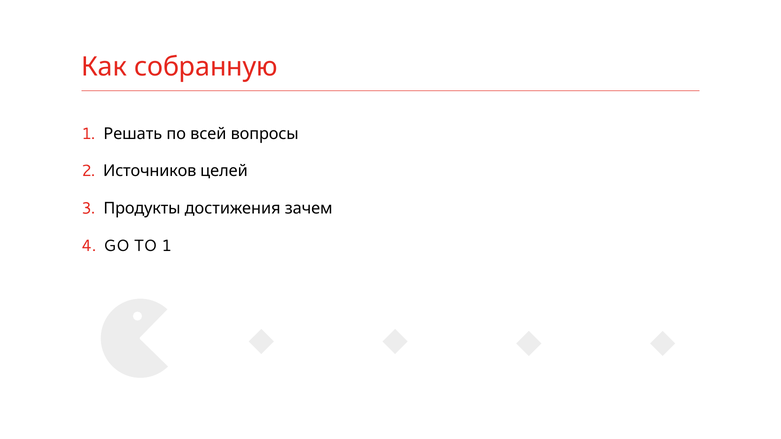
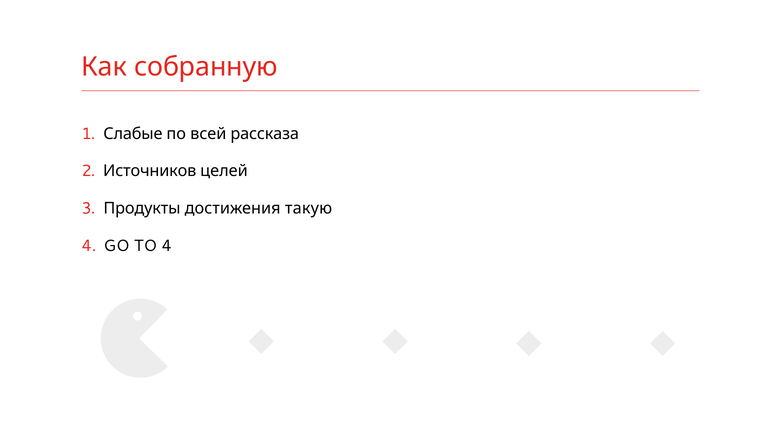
Решать: Решать -> Слабые (133, 134)
вопросы: вопросы -> рассказа (265, 134)
зачем: зачем -> такую (309, 209)
TO 1: 1 -> 4 (167, 246)
